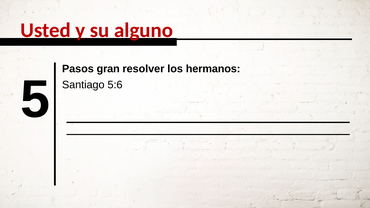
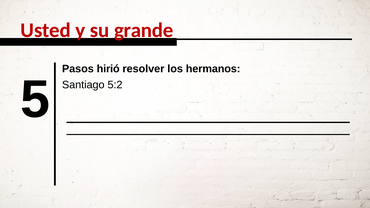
alguno: alguno -> grande (144, 30)
gran: gran -> hirió (108, 69)
5:6: 5:6 -> 5:2 (115, 85)
